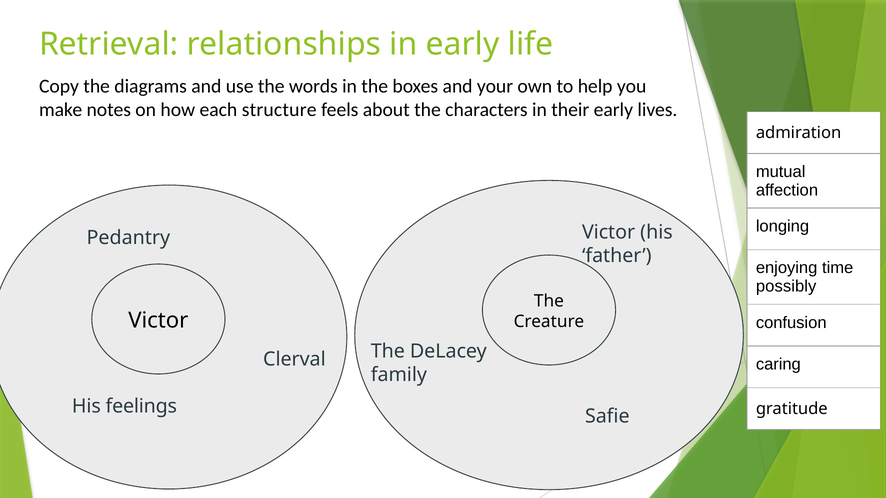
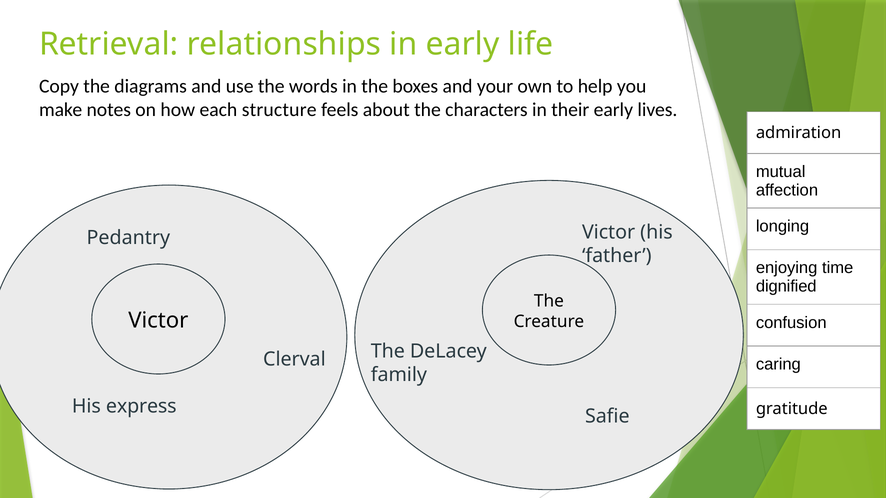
possibly: possibly -> dignified (786, 287)
feelings: feelings -> express (141, 407)
